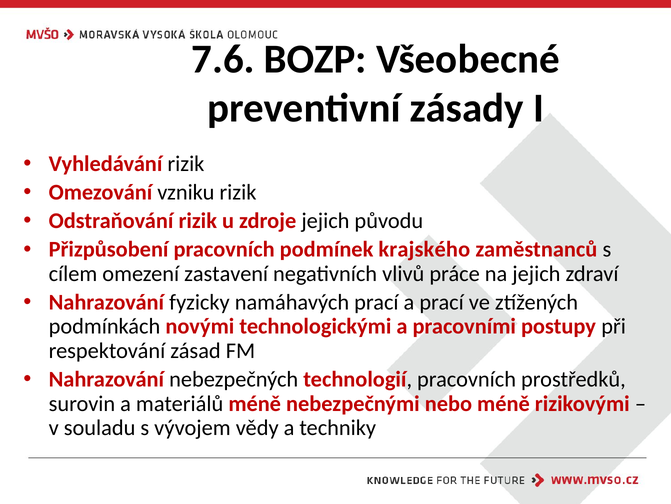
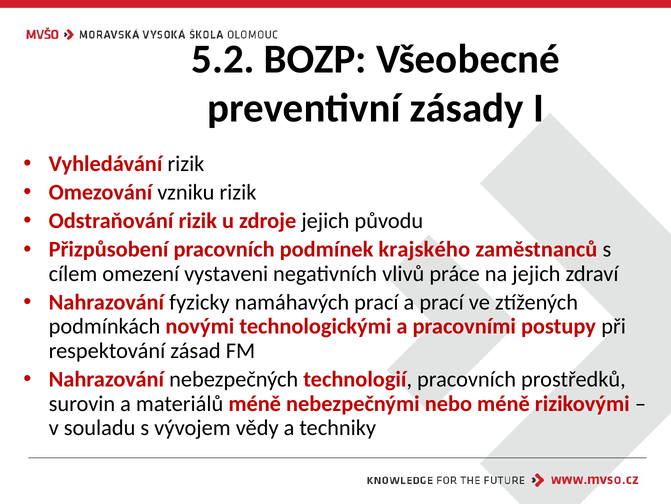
7.6: 7.6 -> 5.2 (223, 59)
zastavení: zastavení -> vystaveni (226, 273)
